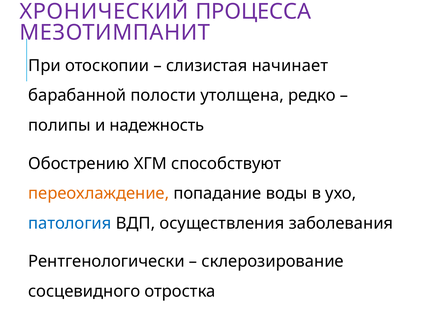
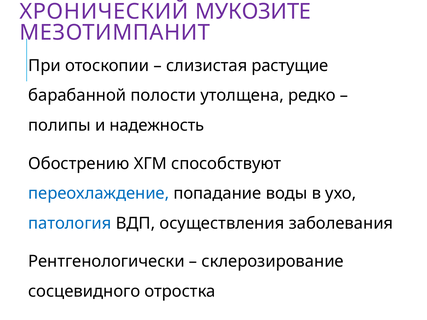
ПРОЦЕССА: ПРОЦЕССА -> МУКОЗИТЕ (253, 12)
начинает: начинает -> растущие (290, 66)
переохлаждение colour: orange -> blue (99, 194)
